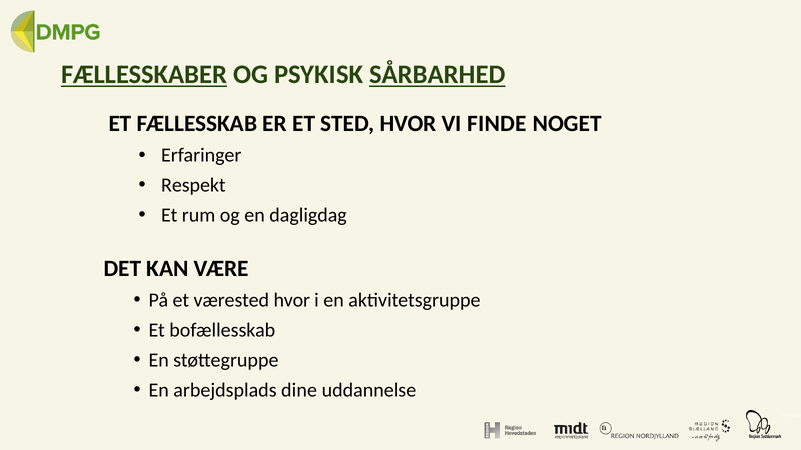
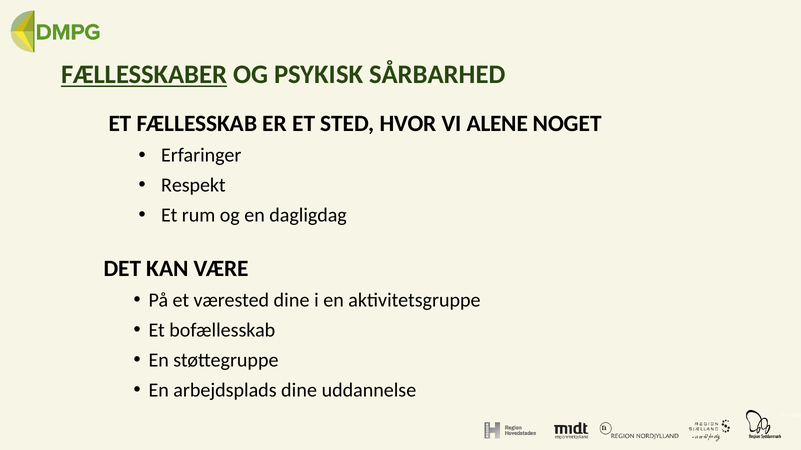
SÅRBARHED underline: present -> none (437, 75)
FINDE: FINDE -> ALENE (497, 124)
værested hvor: hvor -> dine (292, 301)
